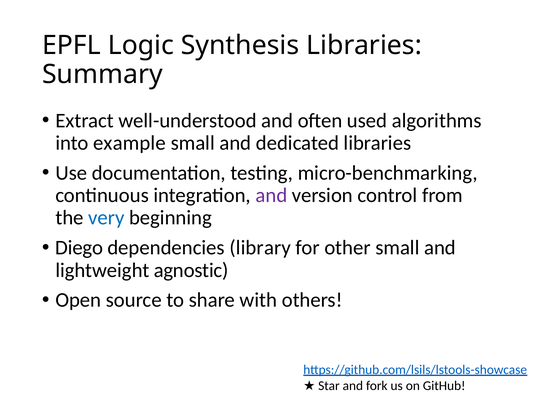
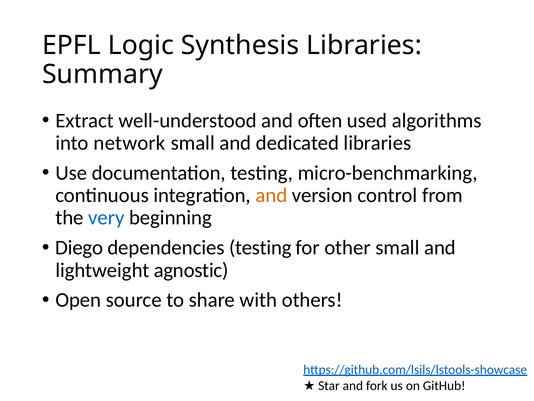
example: example -> network (129, 143)
and colour: purple -> orange (271, 195)
dependencies library: library -> testing (260, 247)
